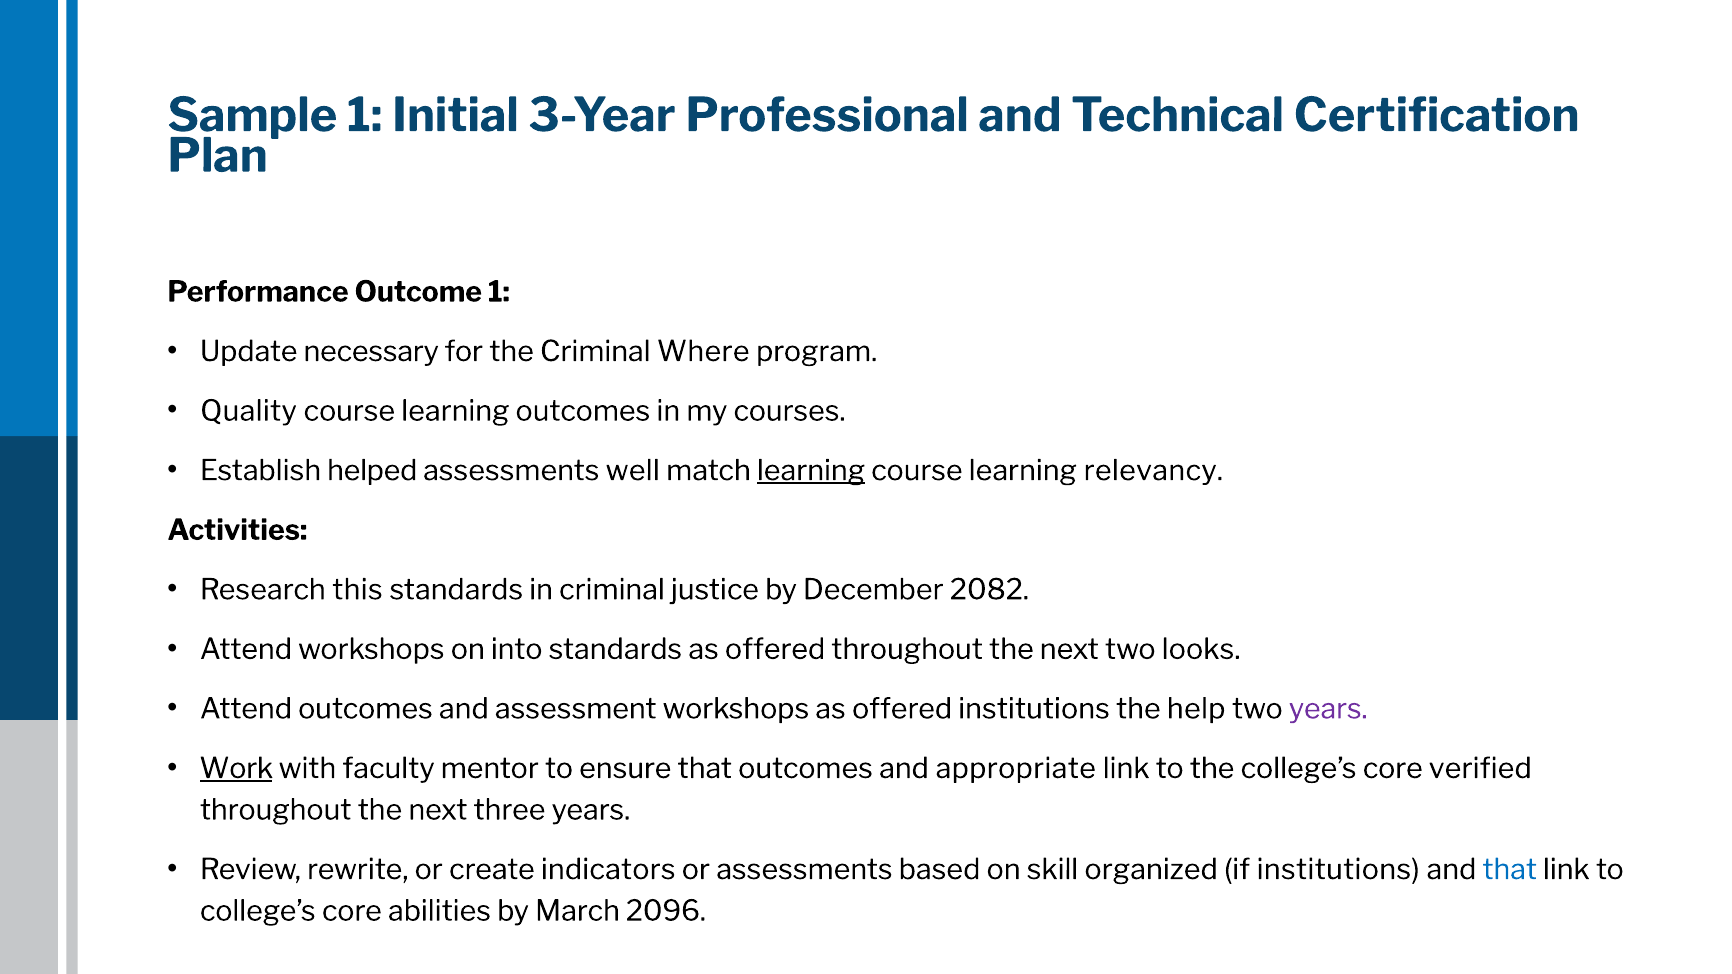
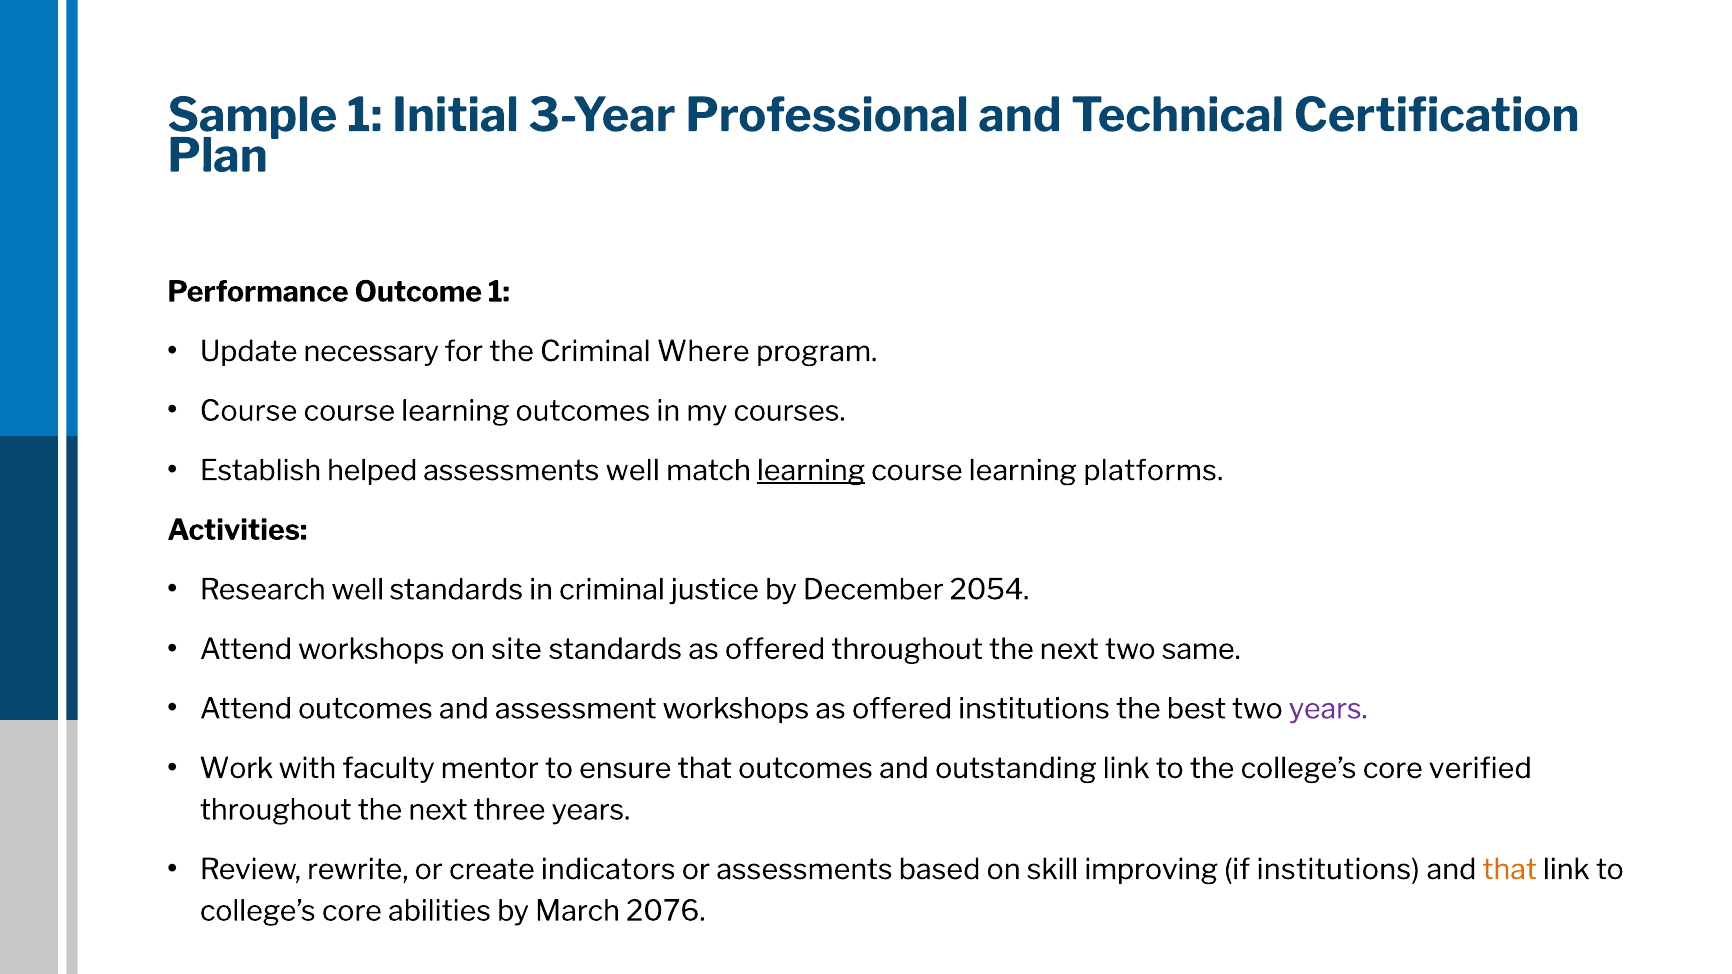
Quality: Quality -> Course (249, 411)
relevancy: relevancy -> platforms (1153, 471)
Research this: this -> well (358, 590)
2082: 2082 -> 2054 (989, 590)
into: into -> site (517, 650)
looks: looks -> same (1201, 650)
help: help -> best (1196, 709)
Work underline: present -> none (236, 769)
appropriate: appropriate -> outstanding (1016, 769)
organized: organized -> improving (1151, 870)
that colour: blue -> orange (1510, 870)
2096: 2096 -> 2076 (666, 911)
